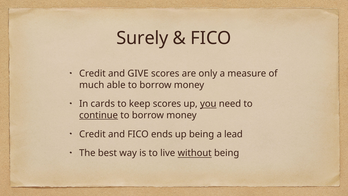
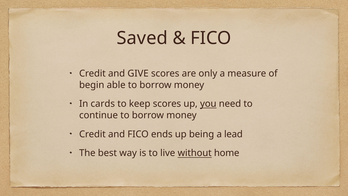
Surely: Surely -> Saved (142, 38)
much: much -> begin (92, 85)
continue underline: present -> none (99, 115)
without being: being -> home (227, 153)
